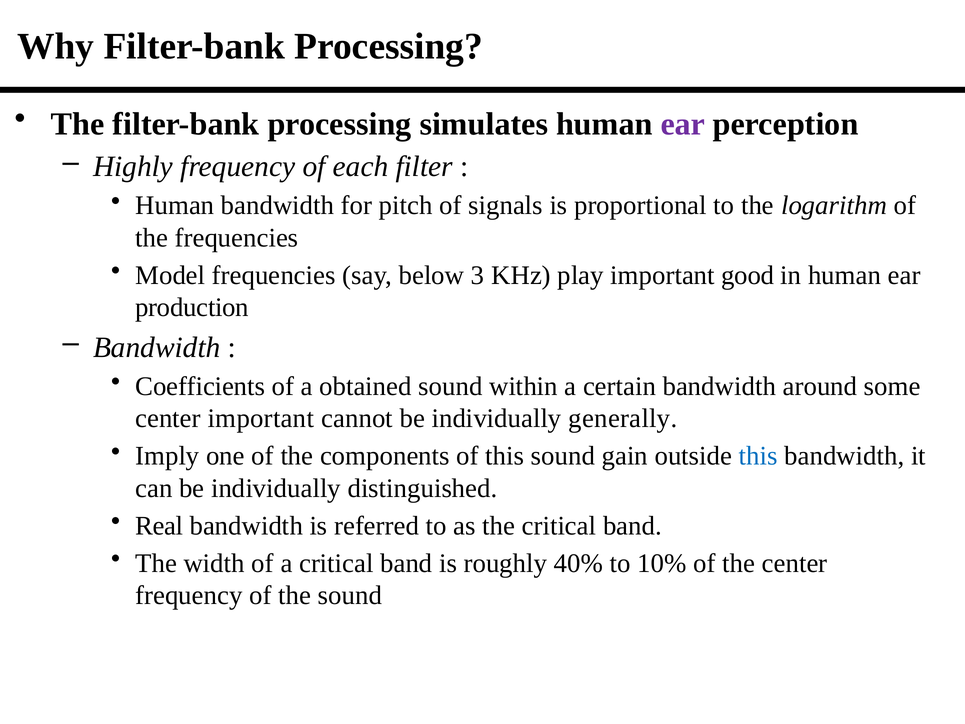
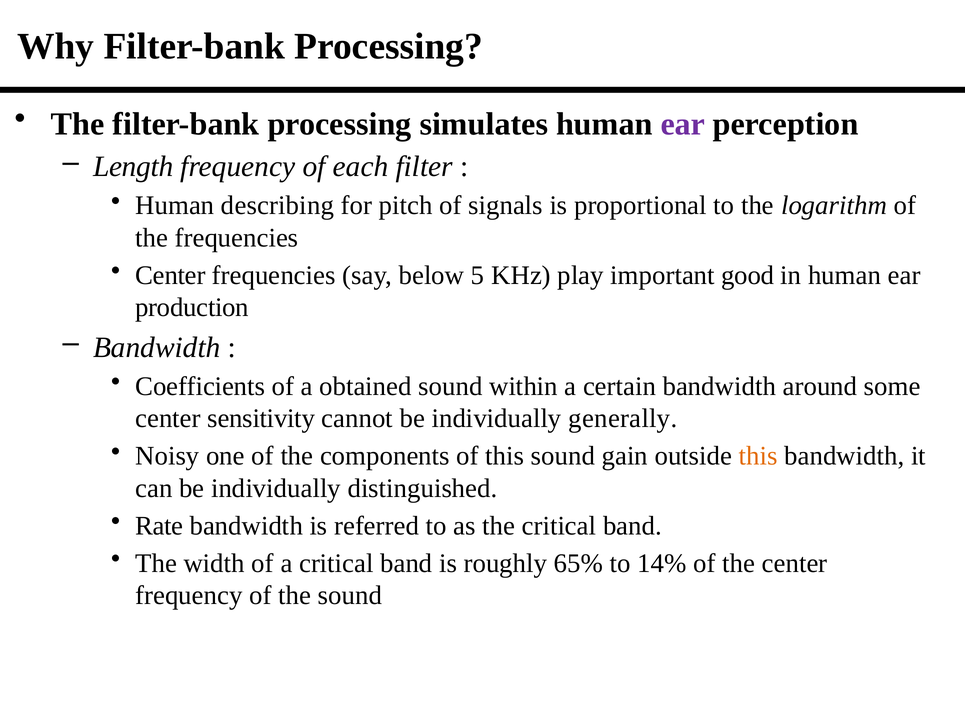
Highly: Highly -> Length (133, 167)
Human bandwidth: bandwidth -> describing (278, 206)
Model: Model -> Center (170, 275)
3: 3 -> 5 (478, 275)
center important: important -> sensitivity (261, 418)
Imply: Imply -> Noisy (167, 456)
this colour: blue -> orange (758, 456)
Real: Real -> Rate (159, 526)
40%: 40% -> 65% (578, 563)
10%: 10% -> 14% (662, 563)
